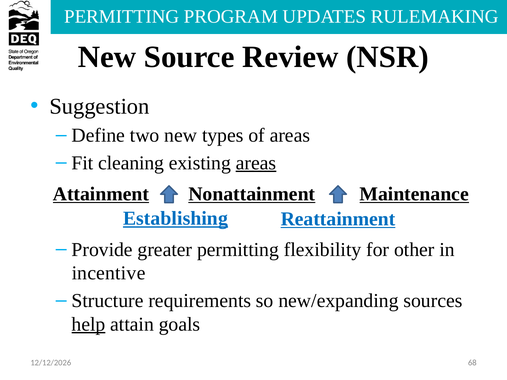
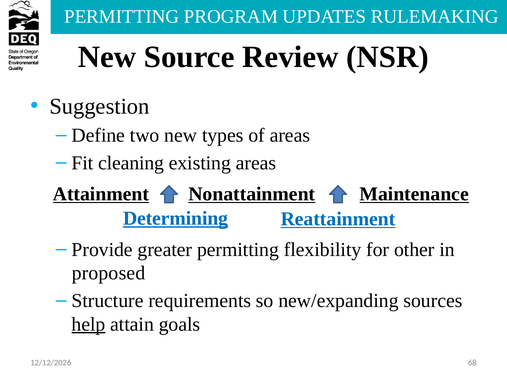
areas underline: present -> none (256, 163)
Establishing: Establishing -> Determining (176, 218)
incentive: incentive -> proposed (109, 273)
